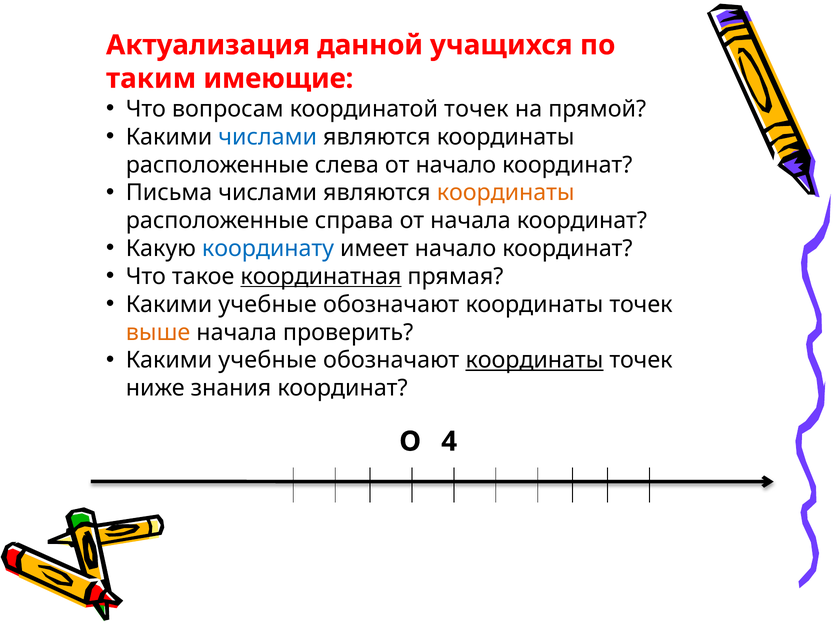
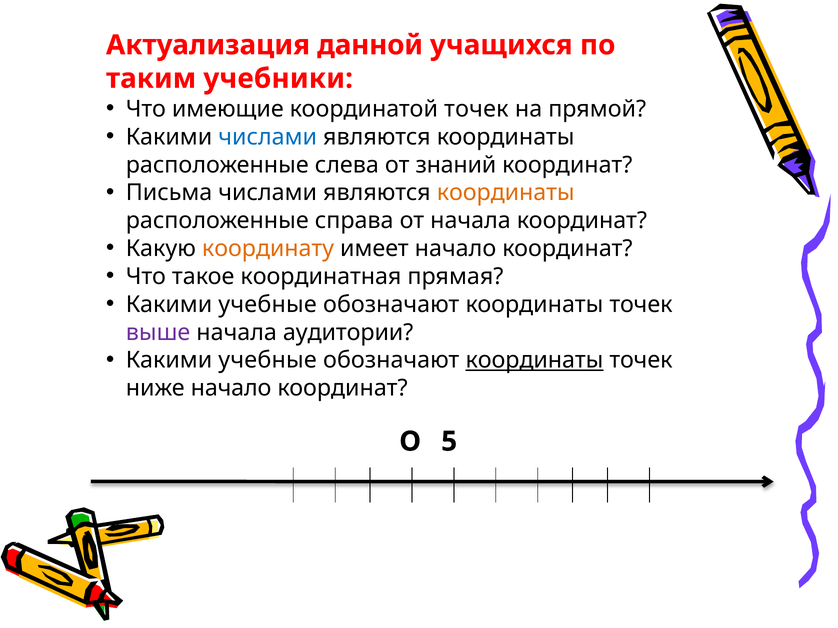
имеющие: имеющие -> учебники (278, 79)
вопросам: вопросам -> имеющие (228, 109)
от начало: начало -> знаний (456, 165)
координату colour: blue -> orange (268, 249)
координатная underline: present -> none (321, 277)
выше colour: orange -> purple (158, 333)
проверить: проверить -> аудитории (348, 333)
ниже знания: знания -> начало (231, 389)
4: 4 -> 5 (449, 442)
